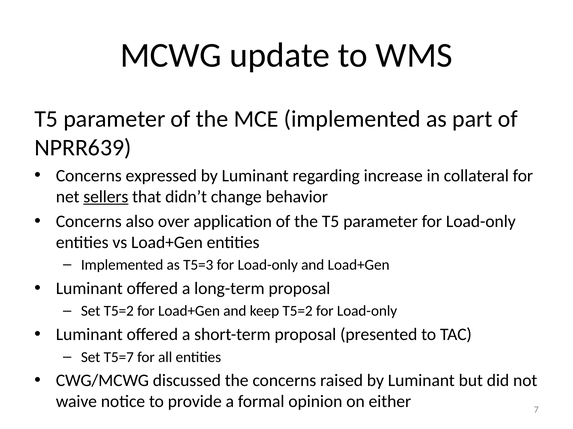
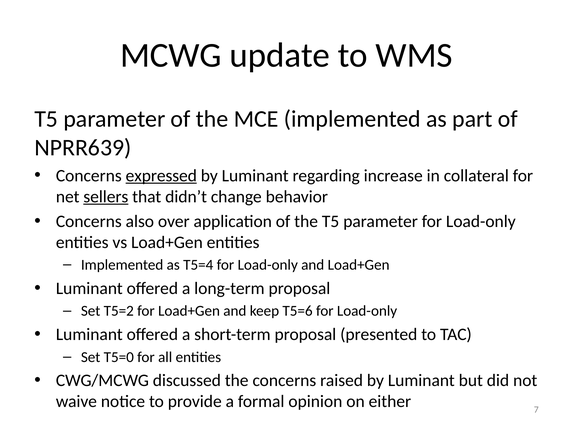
expressed underline: none -> present (161, 176)
T5=3: T5=3 -> T5=4 (198, 265)
keep T5=2: T5=2 -> T5=6 (298, 312)
T5=7: T5=7 -> T5=0 (119, 358)
